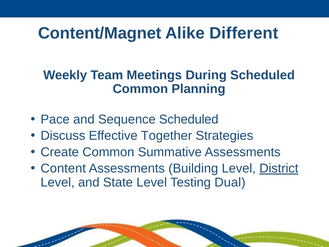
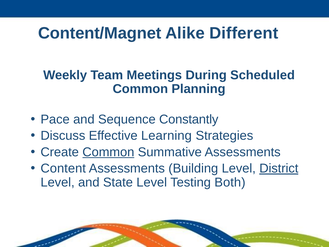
Sequence Scheduled: Scheduled -> Constantly (189, 119)
Together: Together -> Learning (166, 136)
Common underline: none -> present (108, 152)
Dual: Dual -> Both (230, 182)
